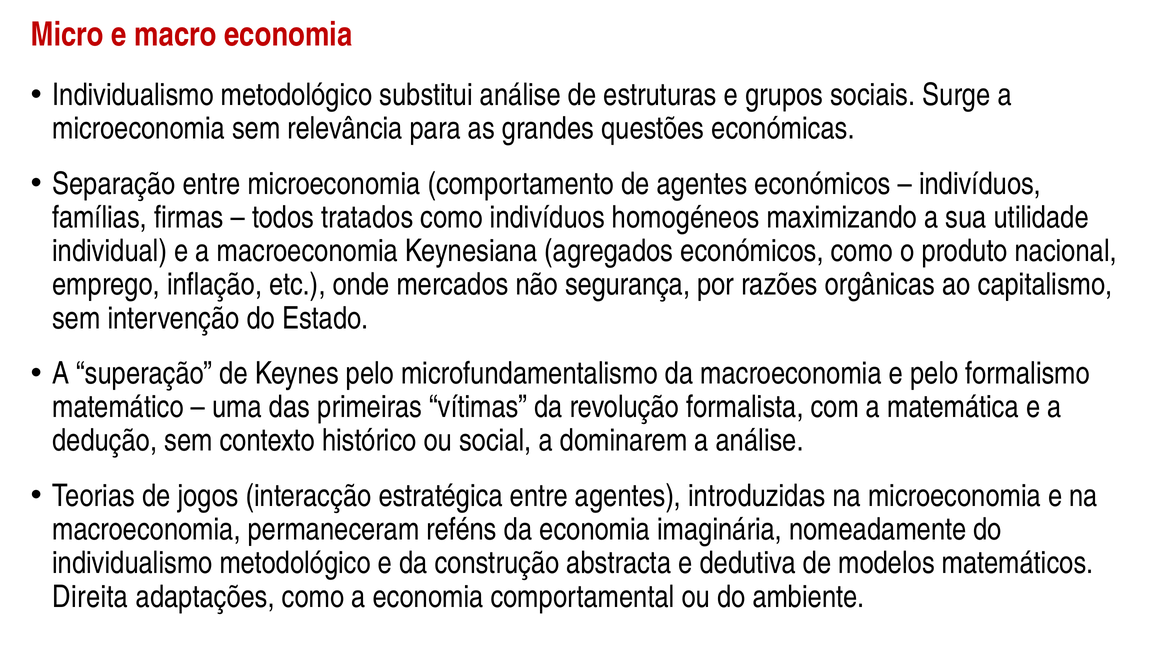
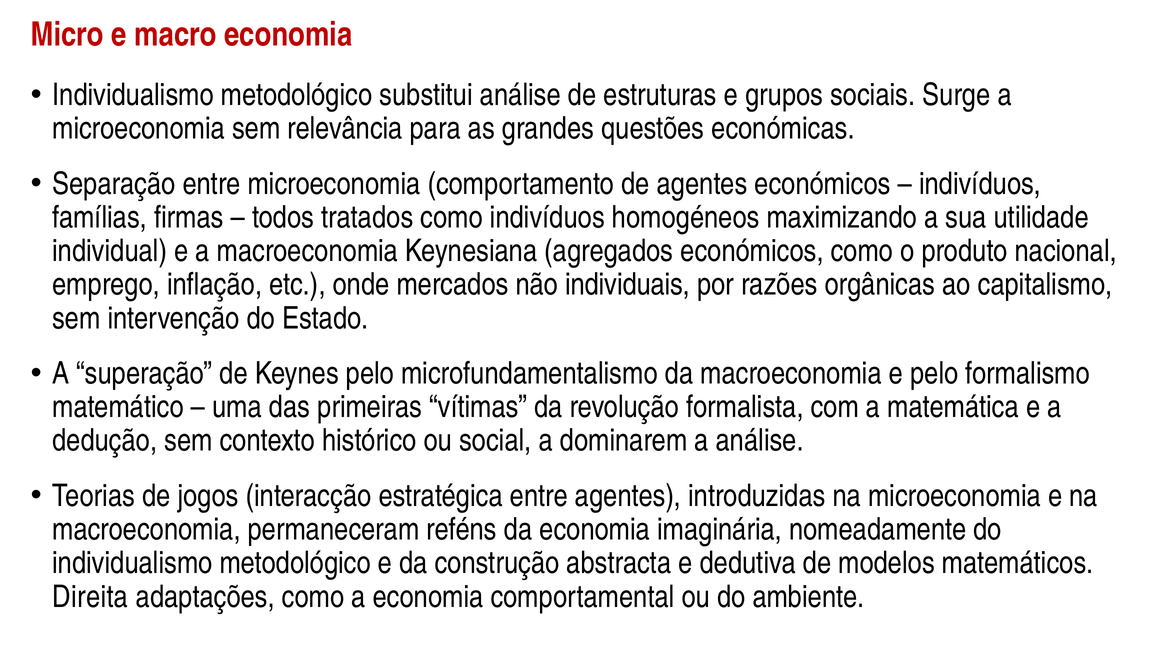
segurança: segurança -> individuais (628, 285)
